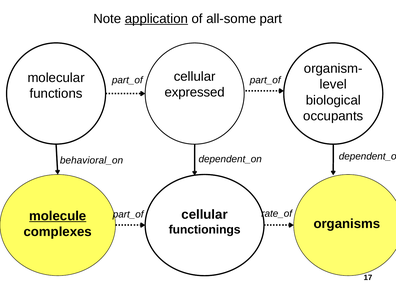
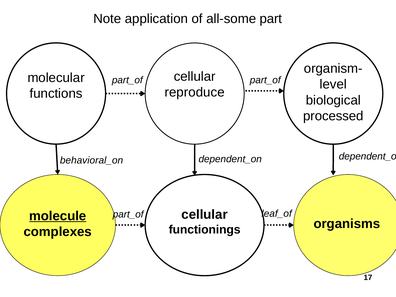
application underline: present -> none (156, 19)
expressed: expressed -> reproduce (195, 92)
occupants: occupants -> processed (333, 116)
rate_of: rate_of -> leaf_of (277, 214)
